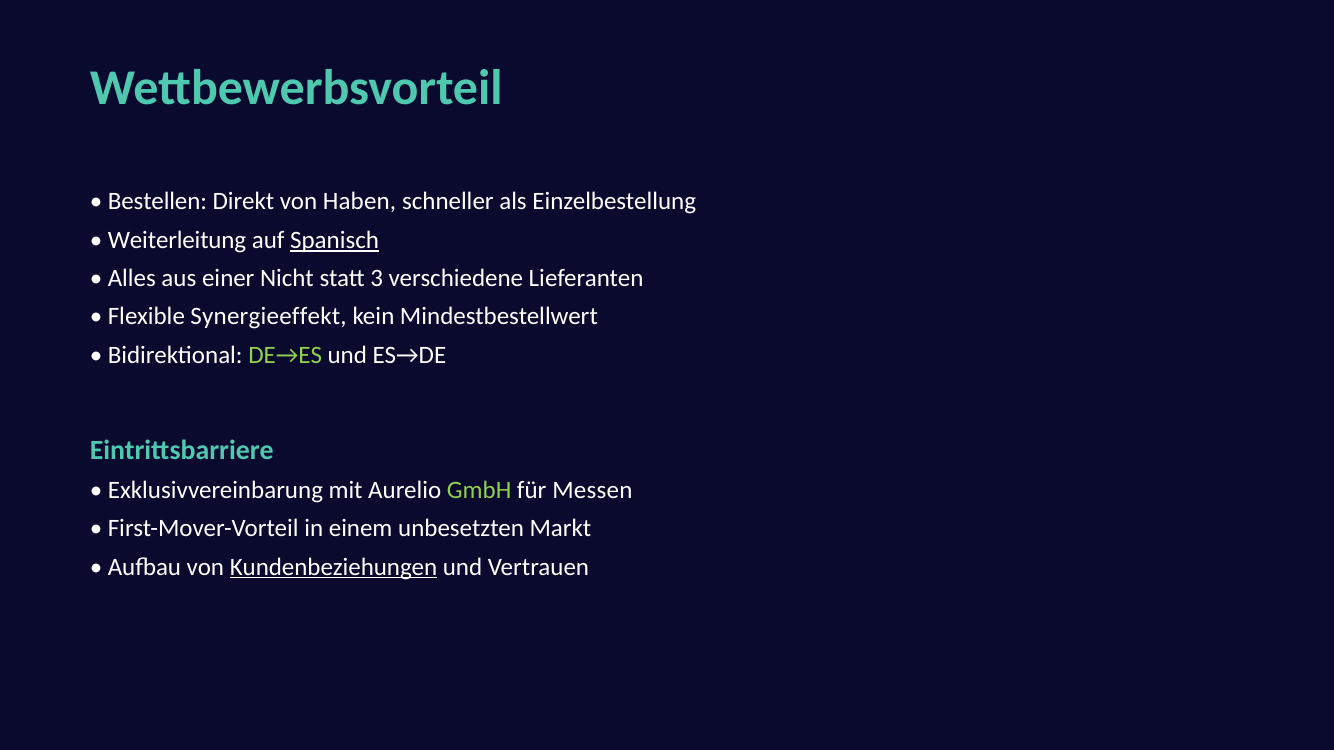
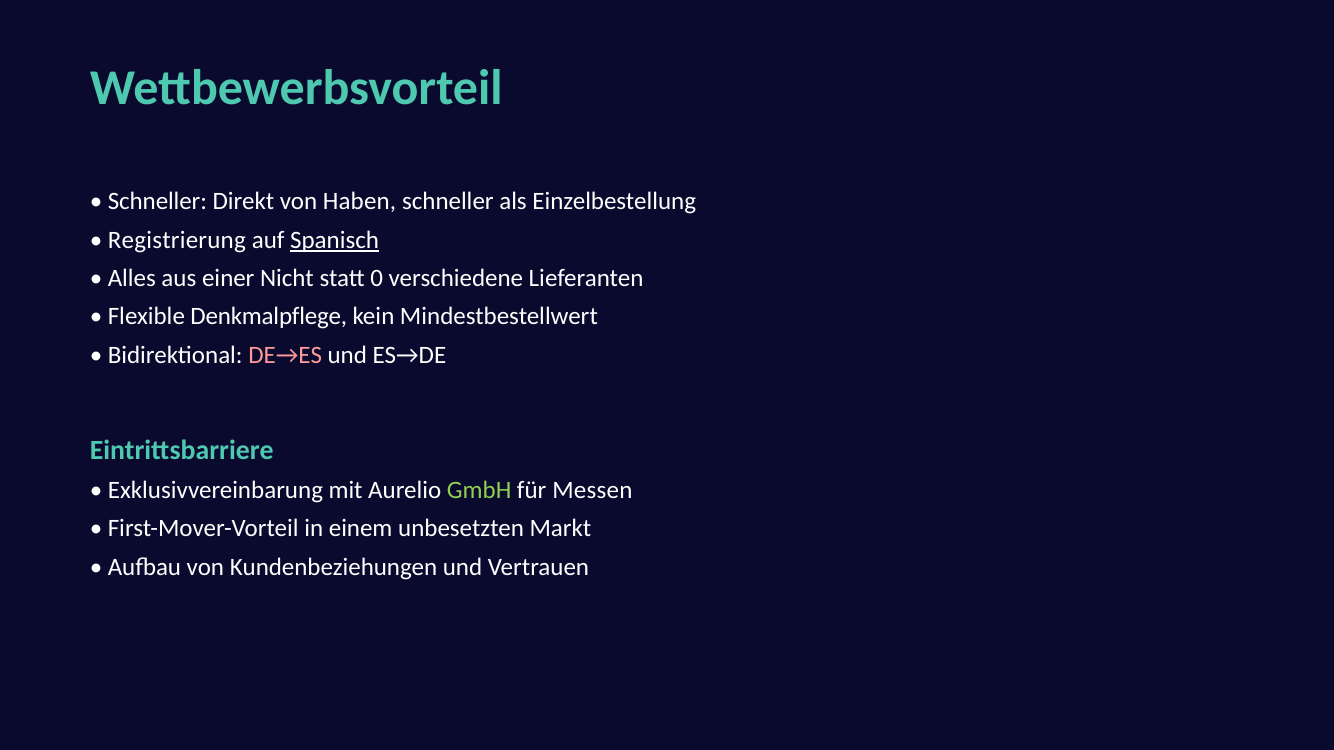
Bestellen: Bestellen -> Schneller (157, 202)
Weiterleitung: Weiterleitung -> Registrierung (177, 240)
3: 3 -> 0 (377, 279)
Synergieeffekt: Synergieeffekt -> Denkmalpflege (269, 317)
DE→ES colour: light green -> pink (285, 355)
Kundenbeziehungen underline: present -> none (334, 567)
